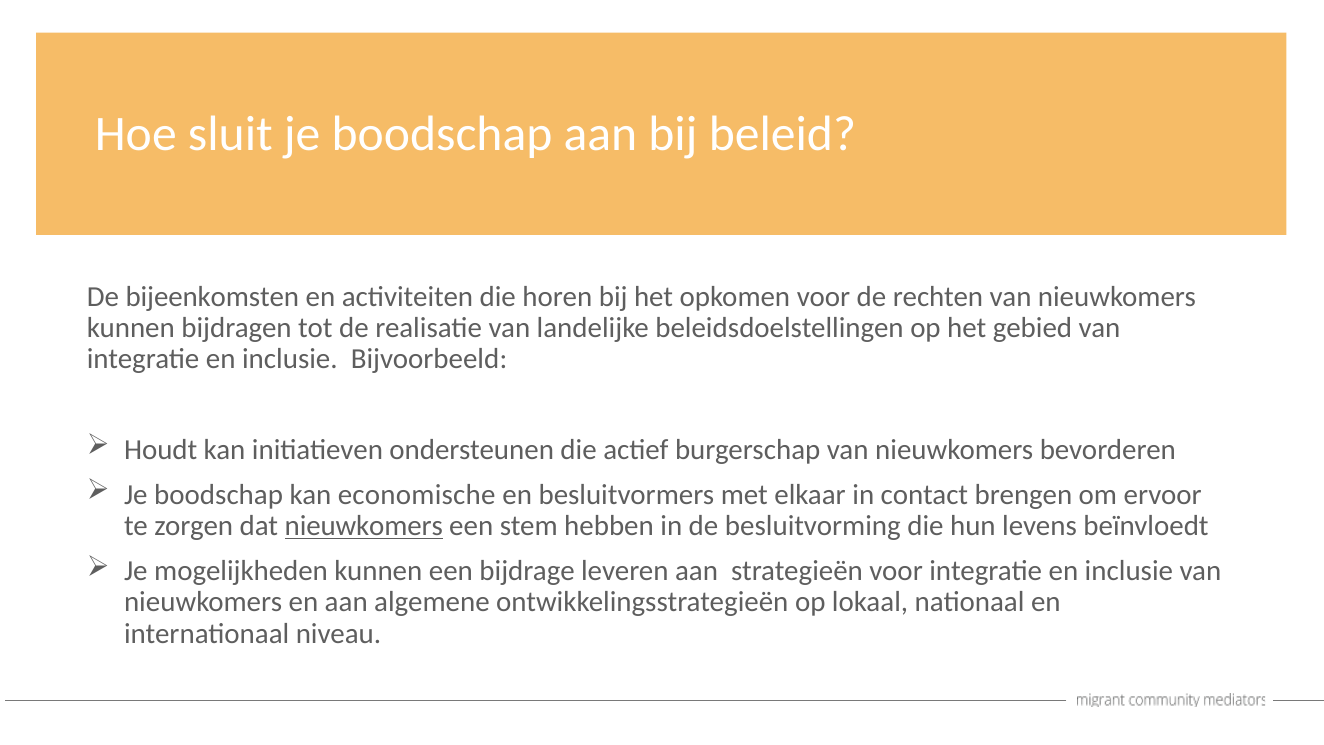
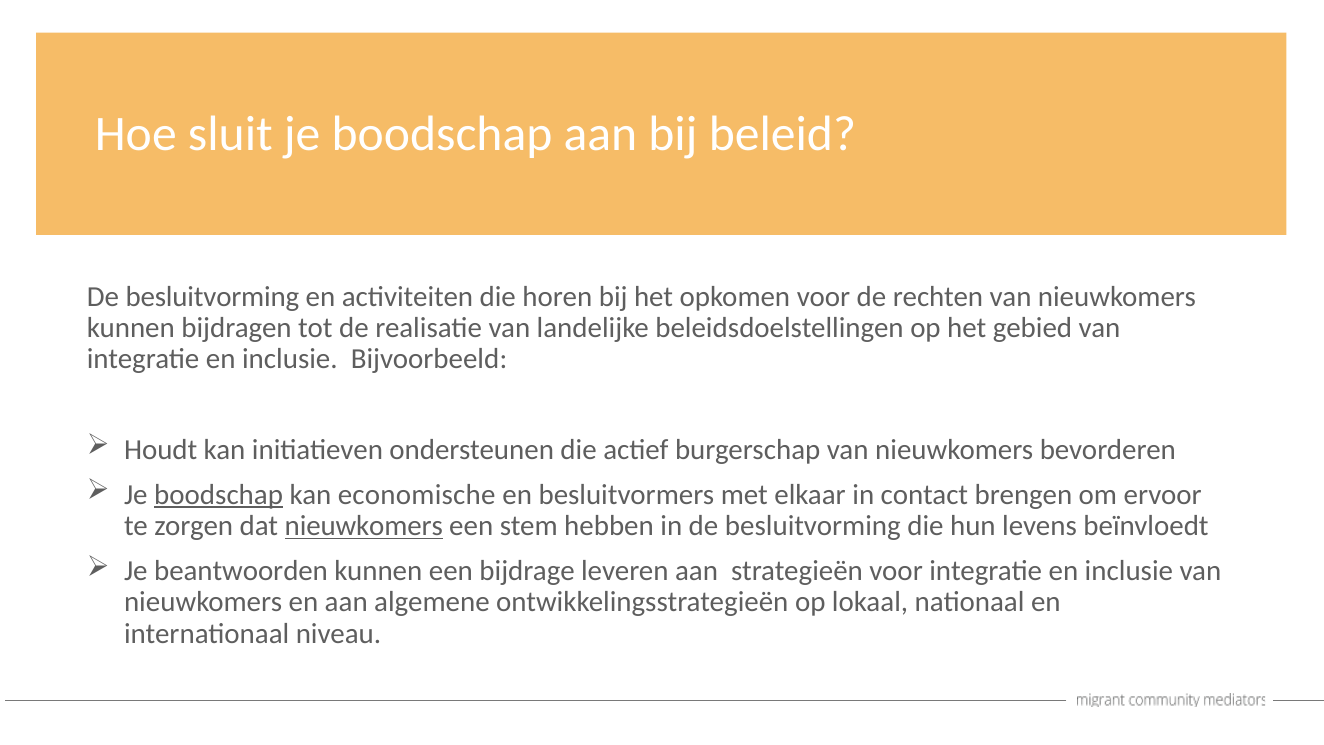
bijeenkomsten: bijeenkomsten -> besluitvorming (212, 297)
boodschap underline: none -> present (219, 494)
mogelijkheden: mogelijkheden -> beantwoorden (241, 571)
